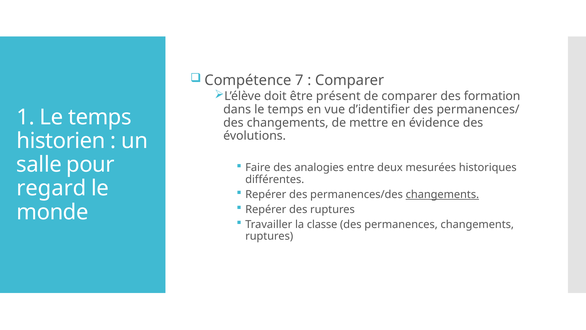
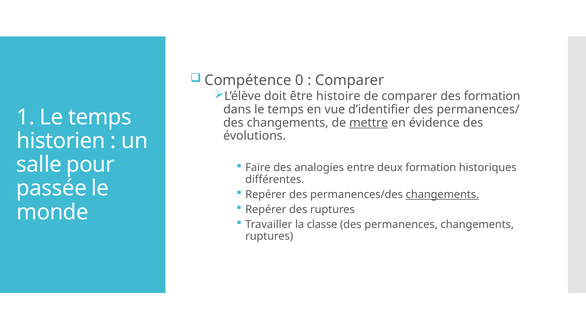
7: 7 -> 0 (299, 80)
présent: présent -> histoire (338, 96)
mettre underline: none -> present (369, 123)
deux mesurées: mesurées -> formation (431, 168)
regard: regard -> passée (51, 188)
